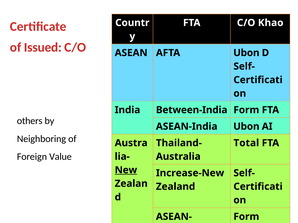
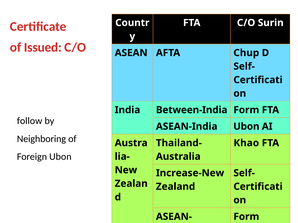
Khao: Khao -> Surin (271, 23)
AFTA Ubon: Ubon -> Chup (246, 53)
others: others -> follow (30, 121)
Total: Total -> Khao (246, 143)
Foreign Value: Value -> Ubon (60, 157)
New underline: present -> none (126, 170)
